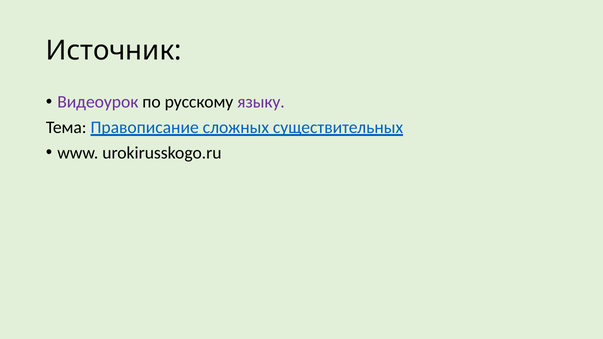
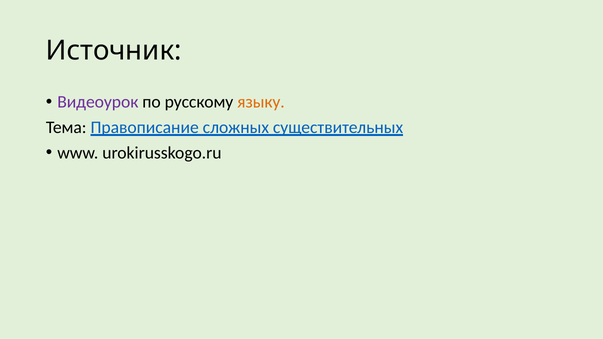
языку colour: purple -> orange (261, 102)
